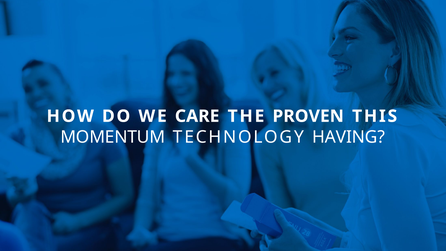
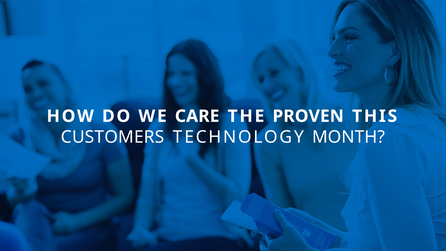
MOMENTUM: MOMENTUM -> CUSTOMERS (113, 137)
HAVING: HAVING -> MONTH (348, 137)
